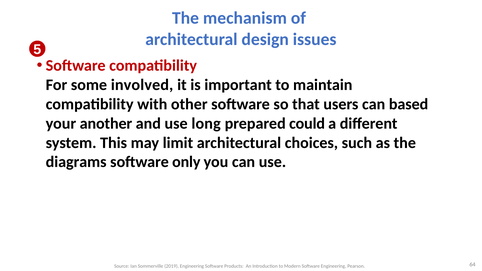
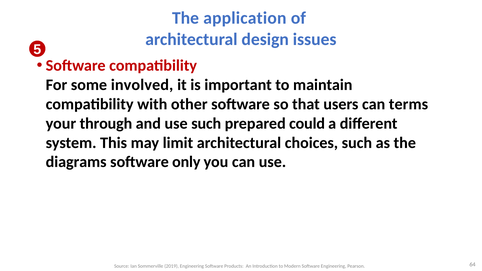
mechanism: mechanism -> application (245, 18)
based: based -> terms (408, 104)
another: another -> through (106, 123)
use long: long -> such (206, 123)
